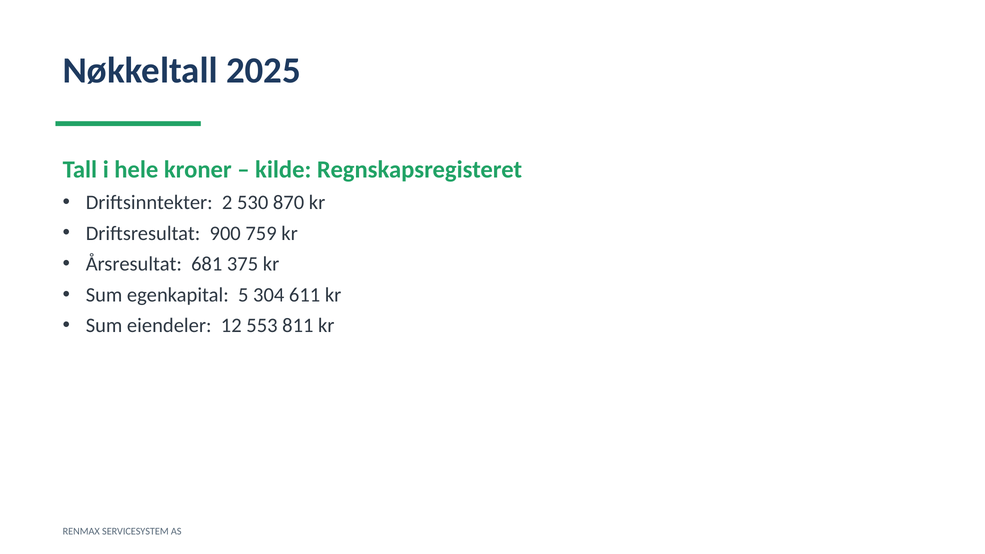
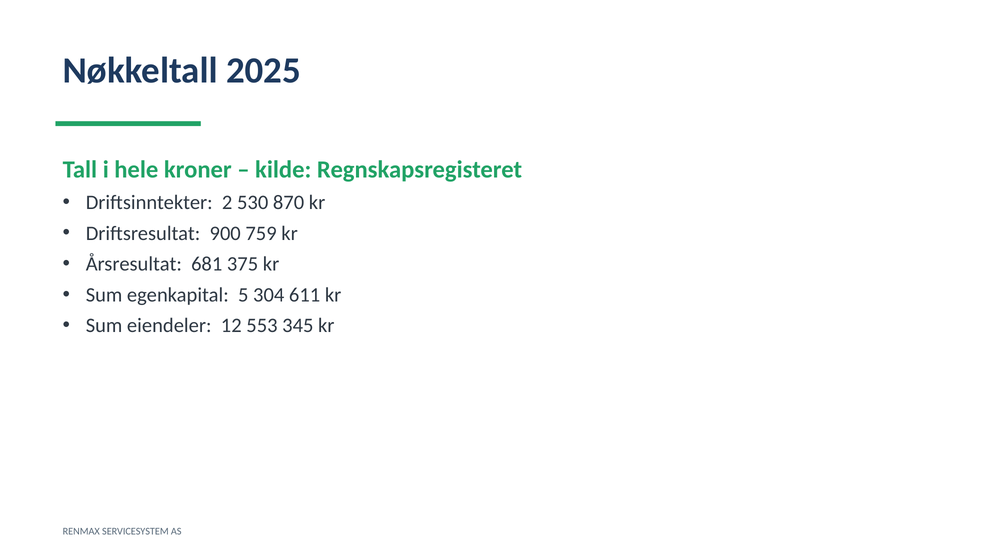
811: 811 -> 345 (298, 326)
